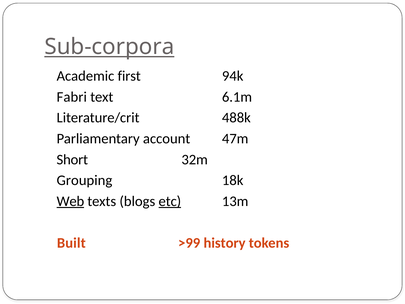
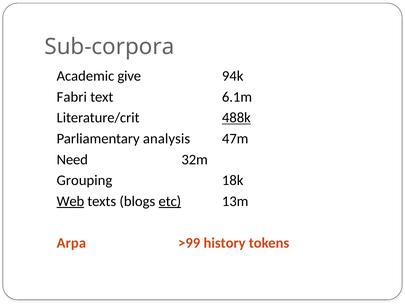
Sub-corpora underline: present -> none (109, 47)
first: first -> give (129, 76)
488k underline: none -> present (236, 118)
account: account -> analysis (167, 139)
Short: Short -> Need (72, 159)
Built: Built -> Arpa (71, 243)
